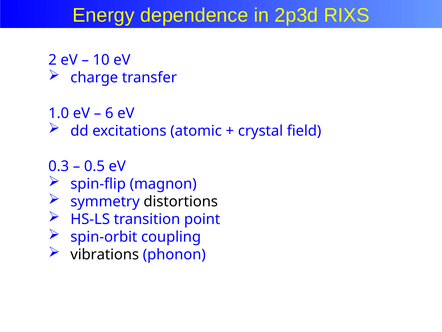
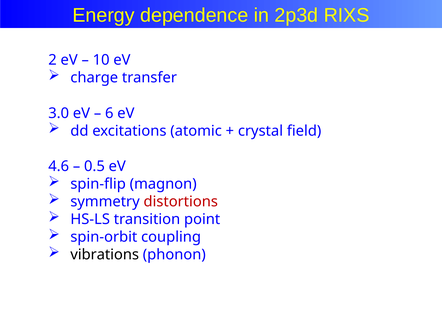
1.0: 1.0 -> 3.0 (59, 113)
0.3: 0.3 -> 4.6 (59, 166)
distortions colour: black -> red (181, 201)
